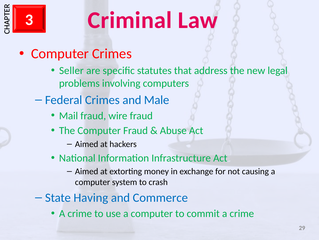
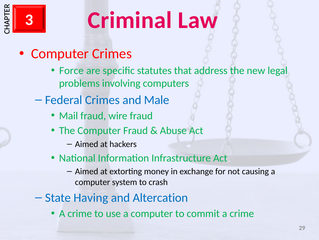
Seller: Seller -> Force (71, 70)
Commerce: Commerce -> Altercation (160, 197)
